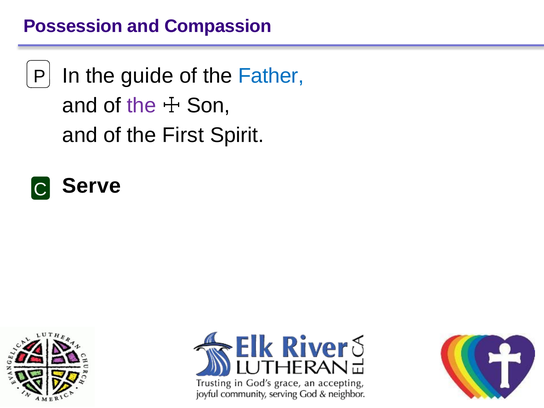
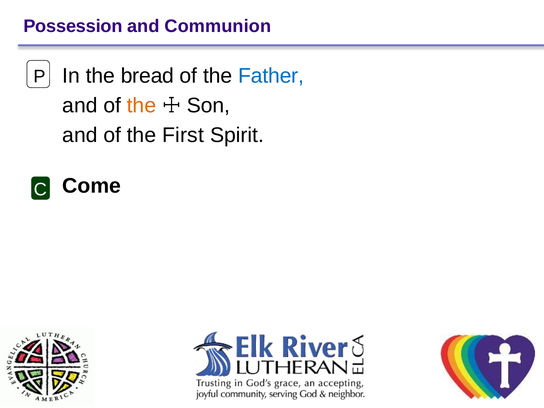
Compassion: Compassion -> Communion (218, 26)
guide: guide -> bread (147, 76)
the colour: purple -> orange (141, 105)
Serve: Serve -> Come (92, 186)
